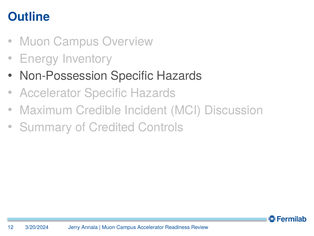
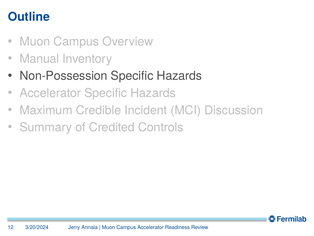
Energy: Energy -> Manual (39, 59)
